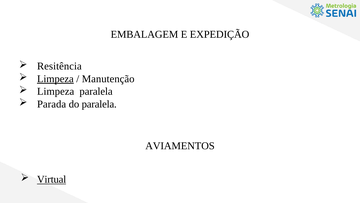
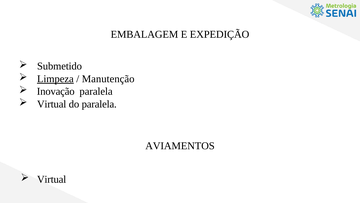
Resitência: Resitência -> Submetido (59, 66)
Limpeza: Limpeza -> Inovação (56, 91)
Parada: Parada -> Virtual (52, 104)
Virtual underline: present -> none (52, 179)
